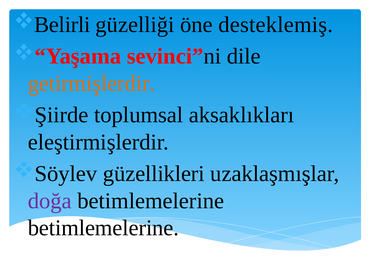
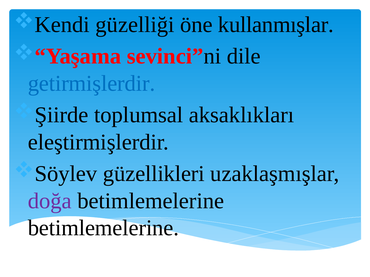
Belirli: Belirli -> Kendi (62, 25)
desteklemiş: desteklemiş -> kullanmışlar (276, 25)
getirmişlerdir colour: orange -> blue (91, 84)
